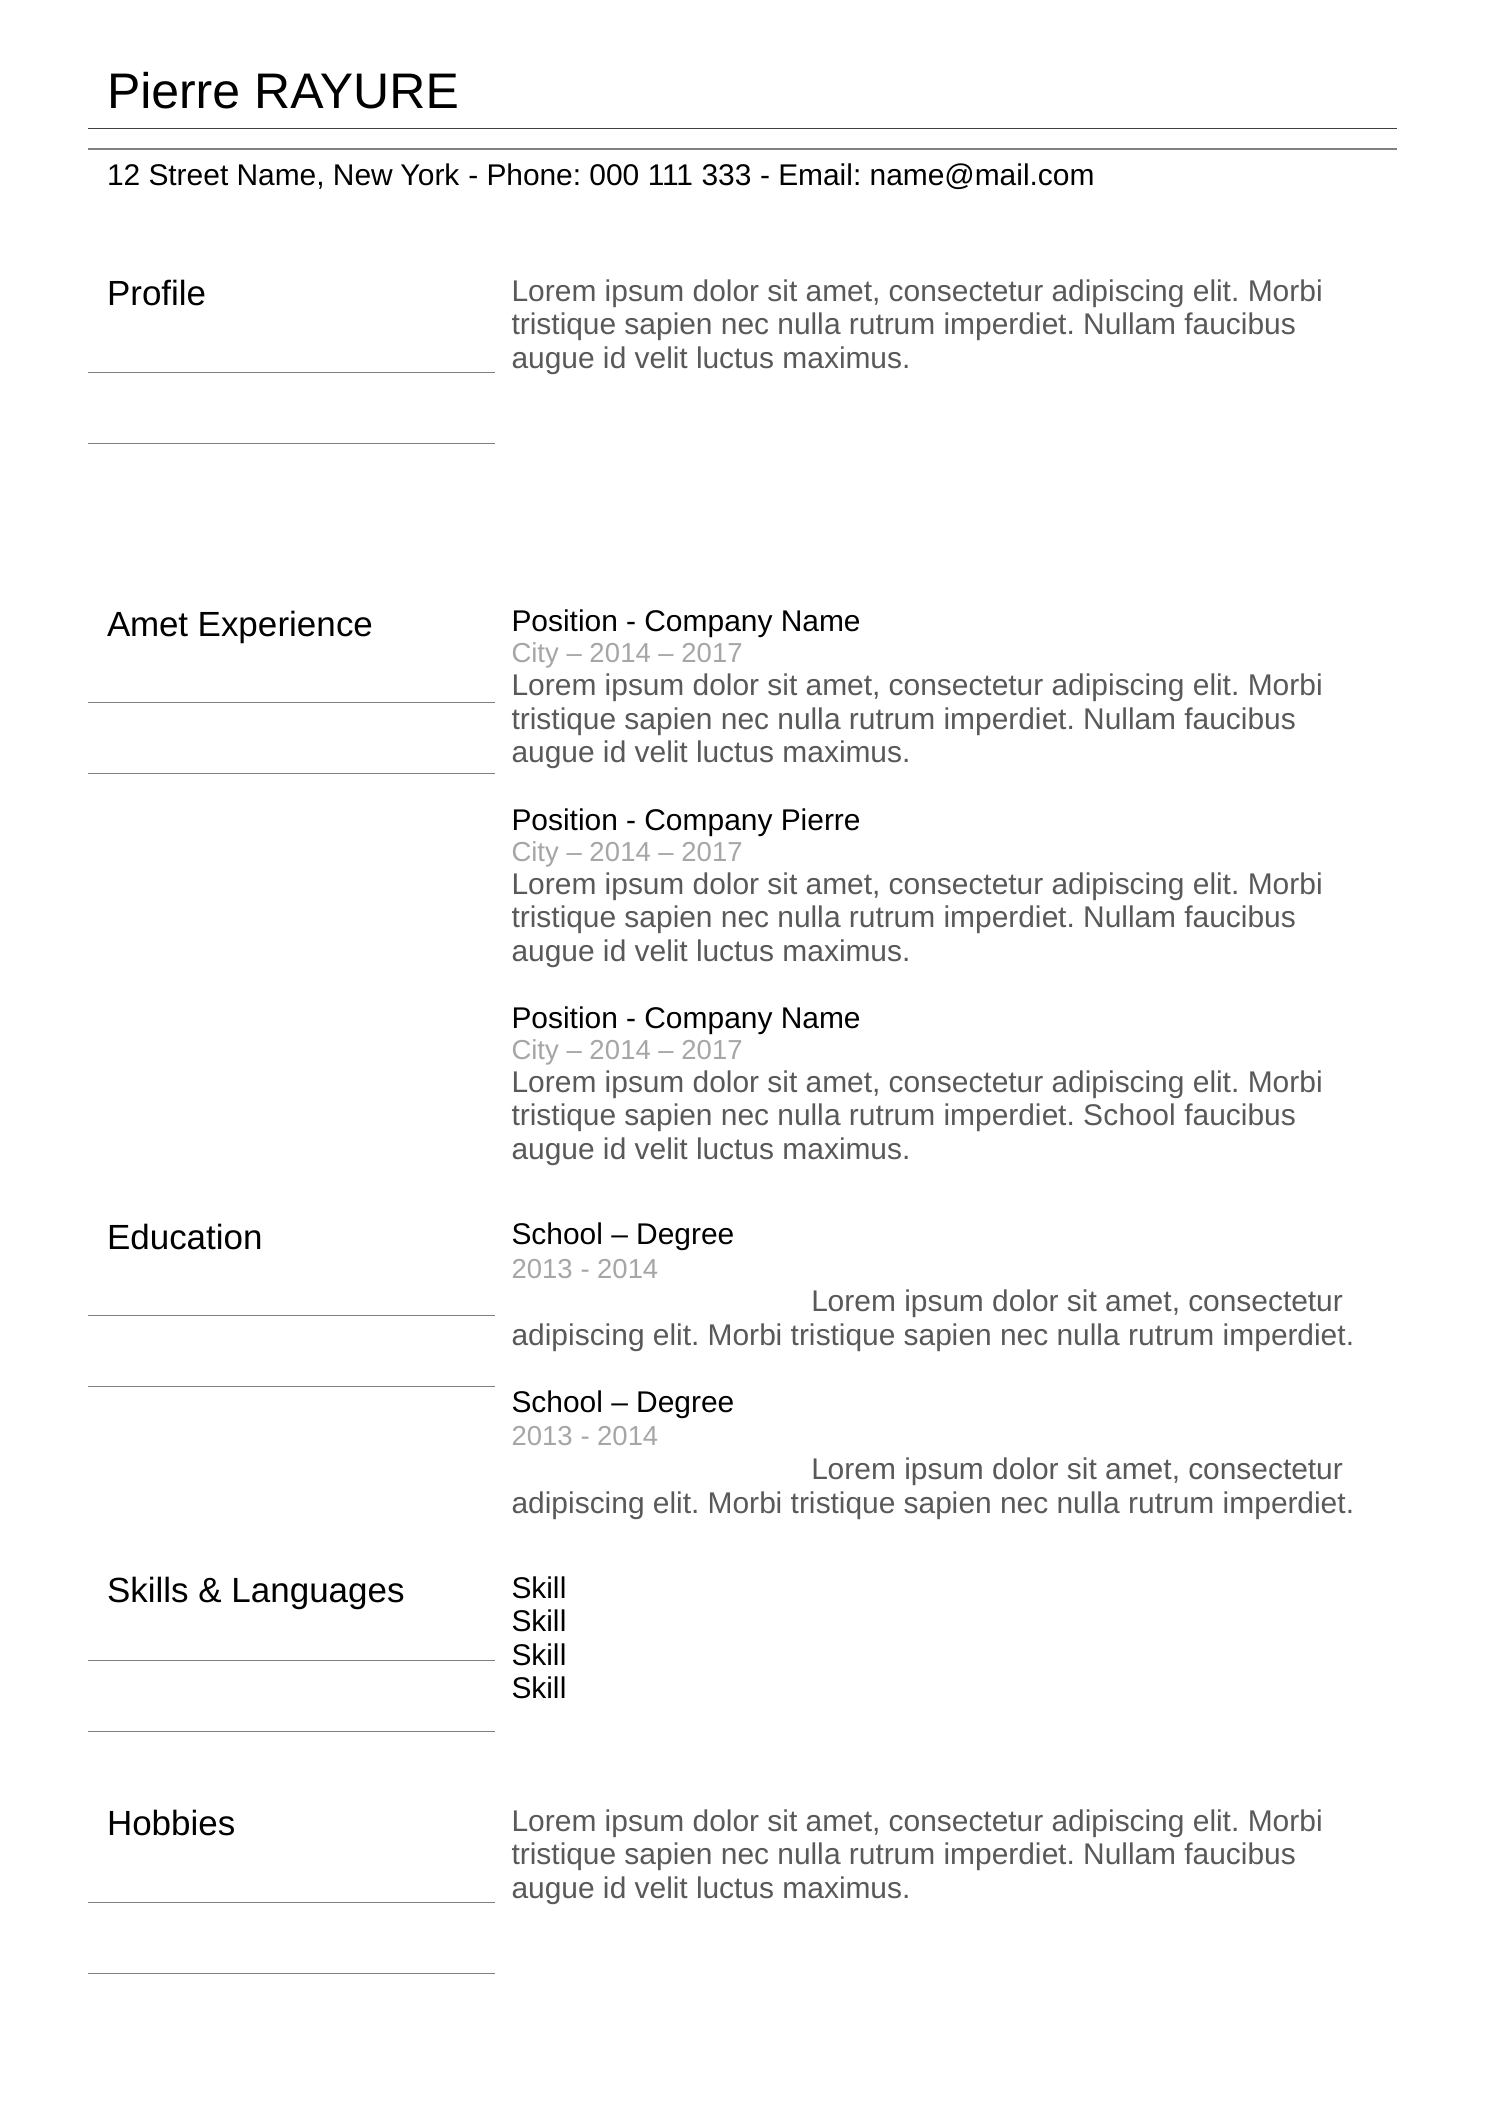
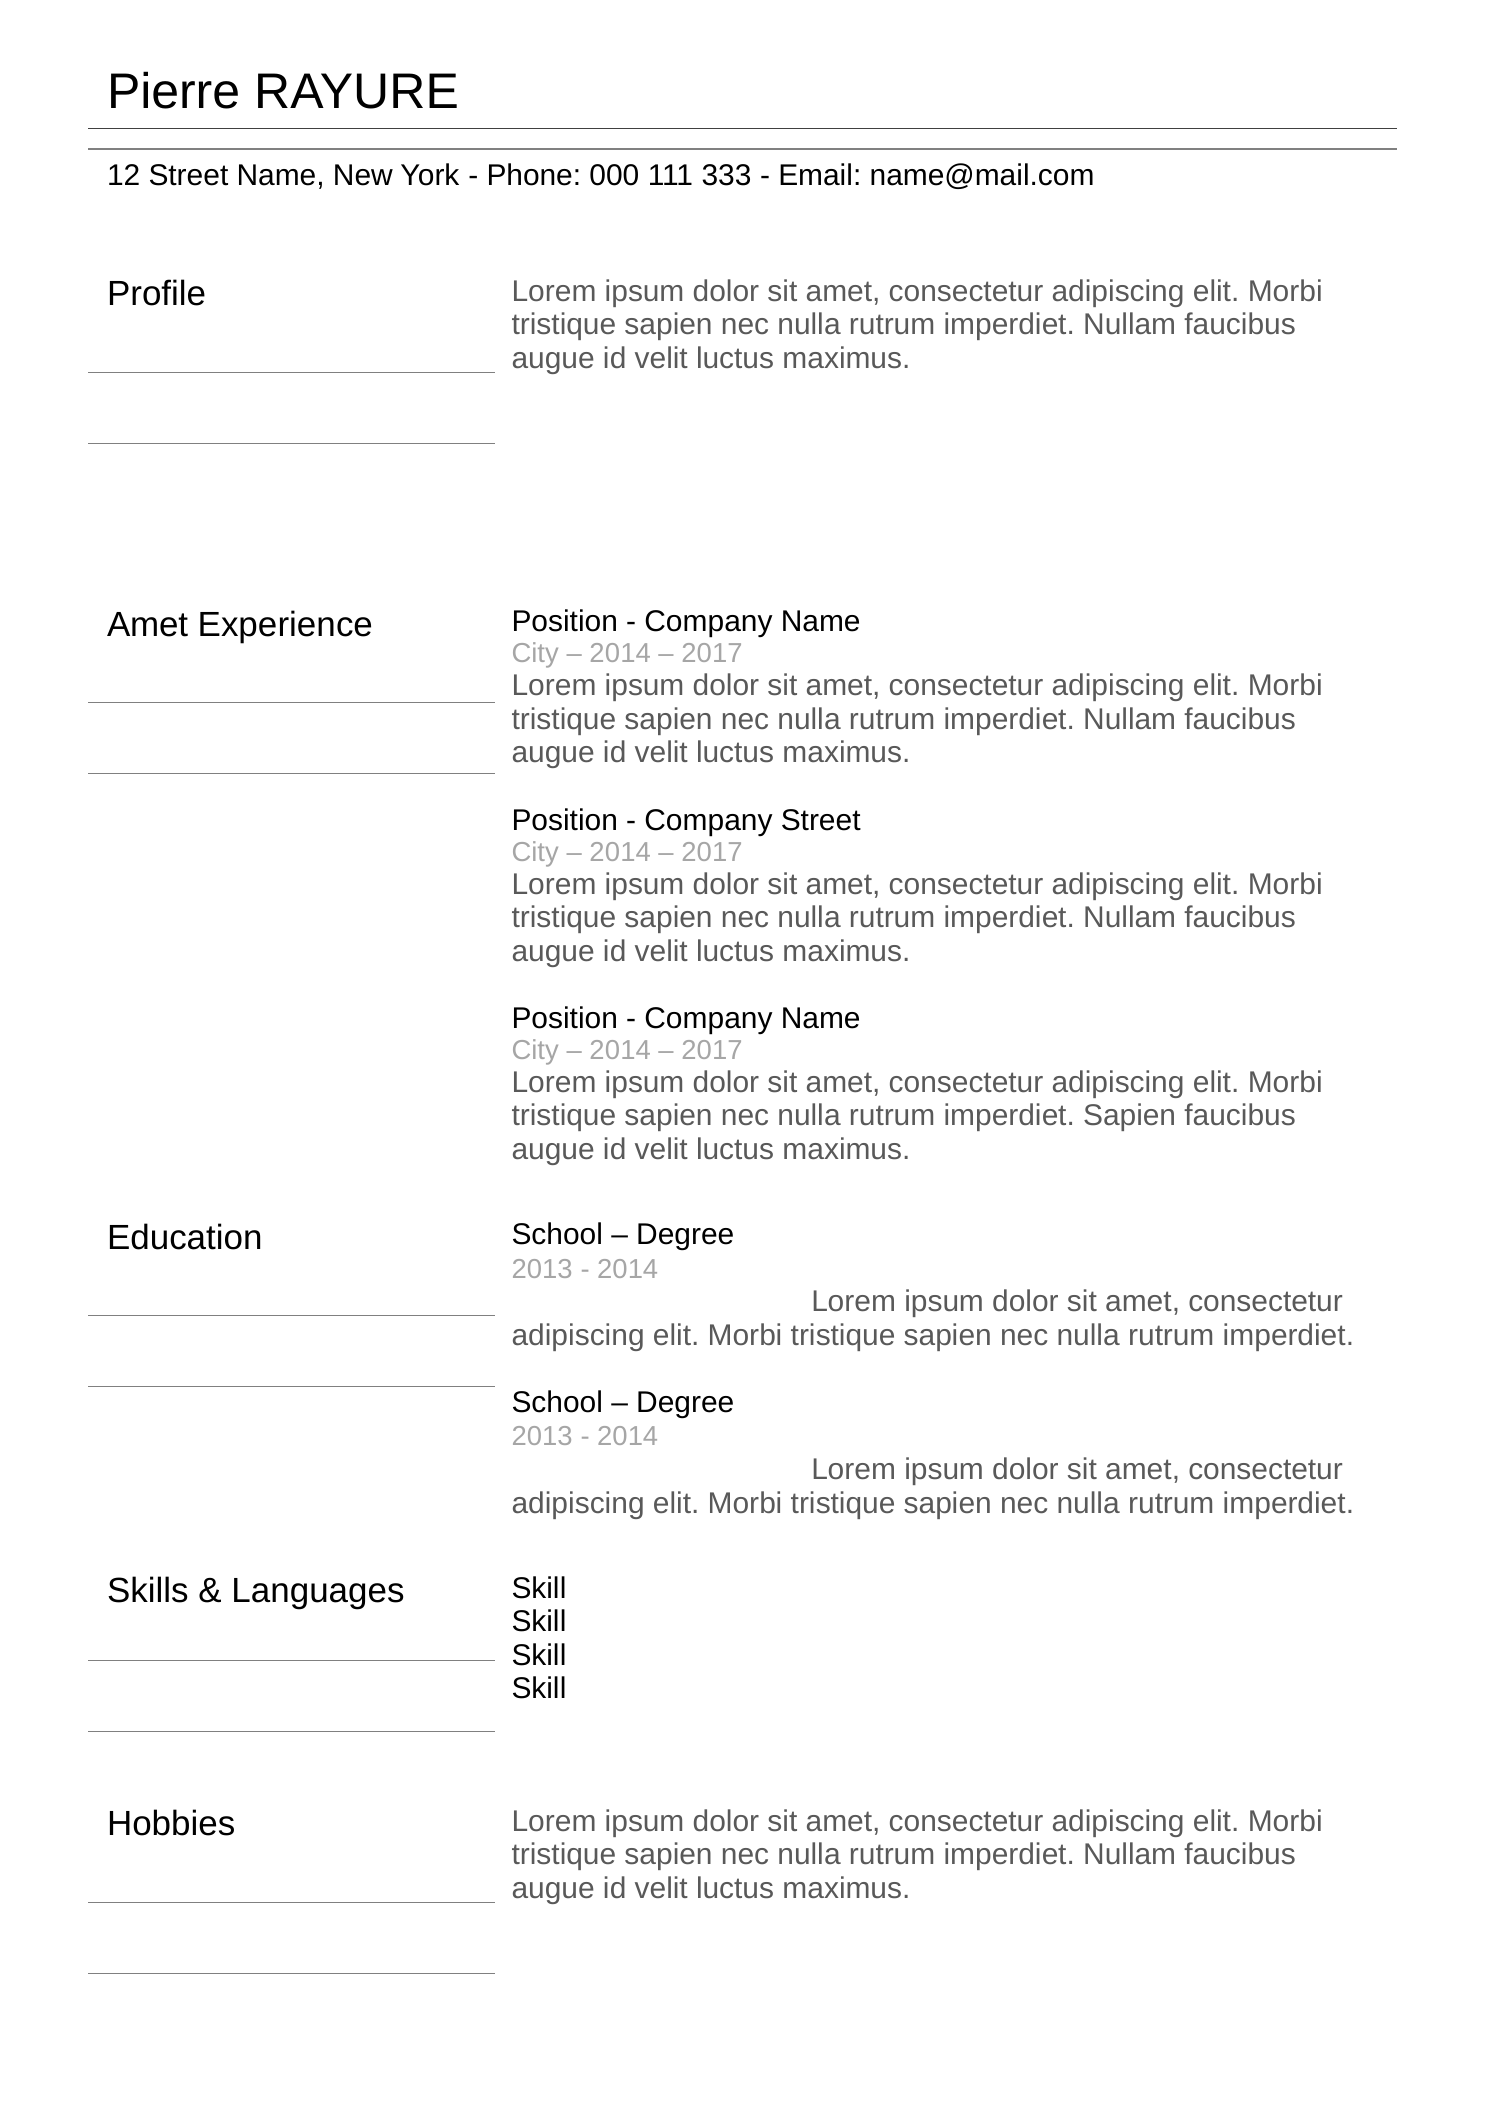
Company Pierre: Pierre -> Street (821, 820)
School: School -> Sapien (1130, 1116)
